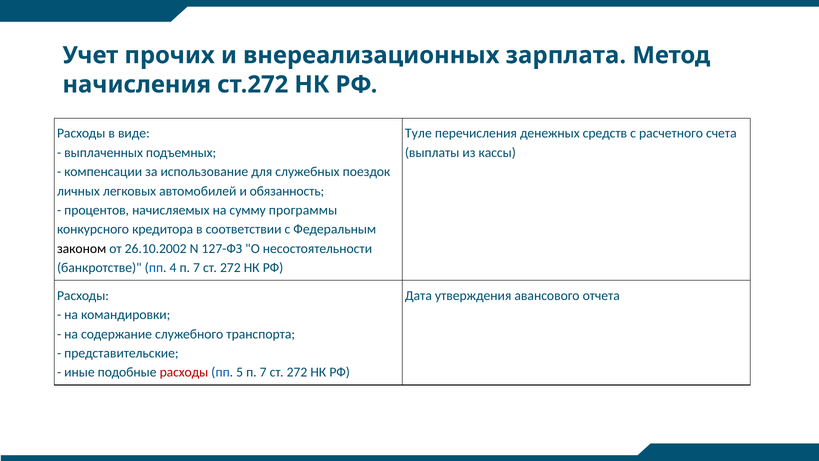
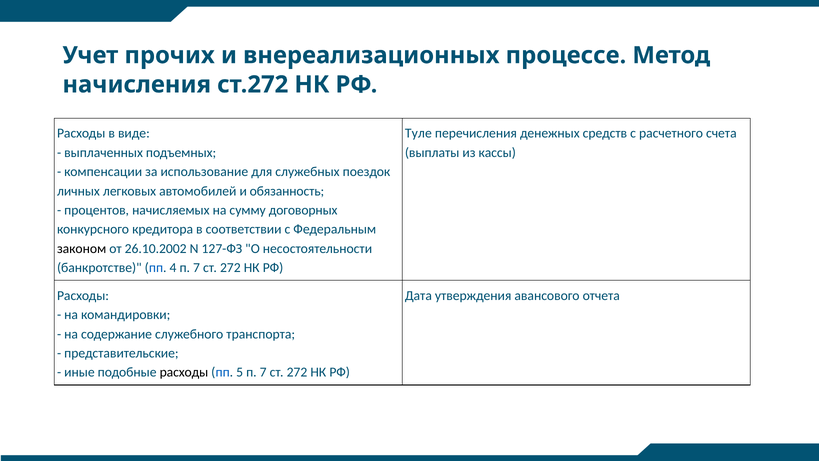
зарплата: зарплата -> процессе (566, 55)
программы: программы -> договорных (303, 210)
расходы colour: red -> black (184, 372)
